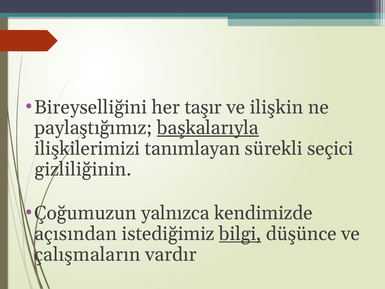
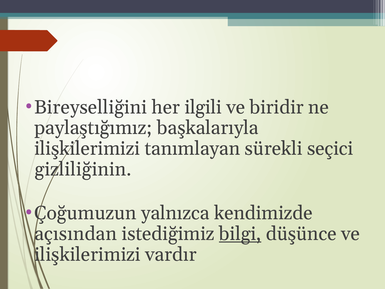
taşır: taşır -> ilgili (203, 107)
ilişkin: ilişkin -> biridir (277, 107)
başkalarıyla underline: present -> none (208, 128)
çalışmaların: çalışmaların -> ilişkilerimizi (87, 254)
